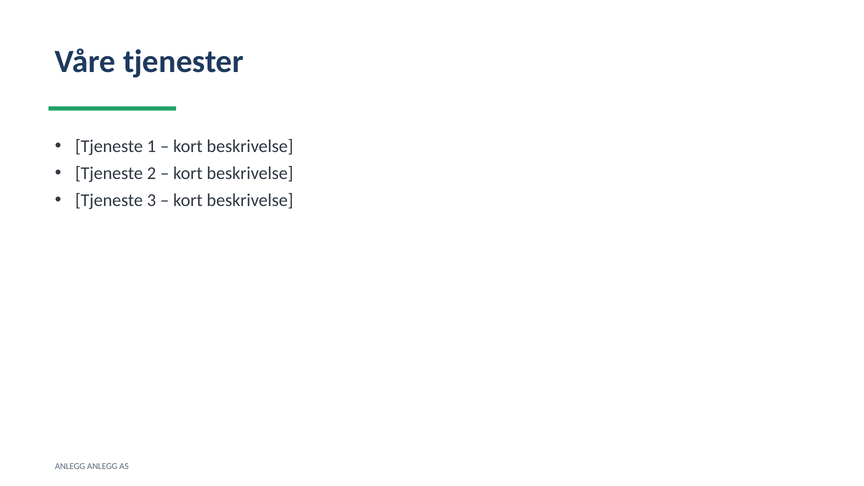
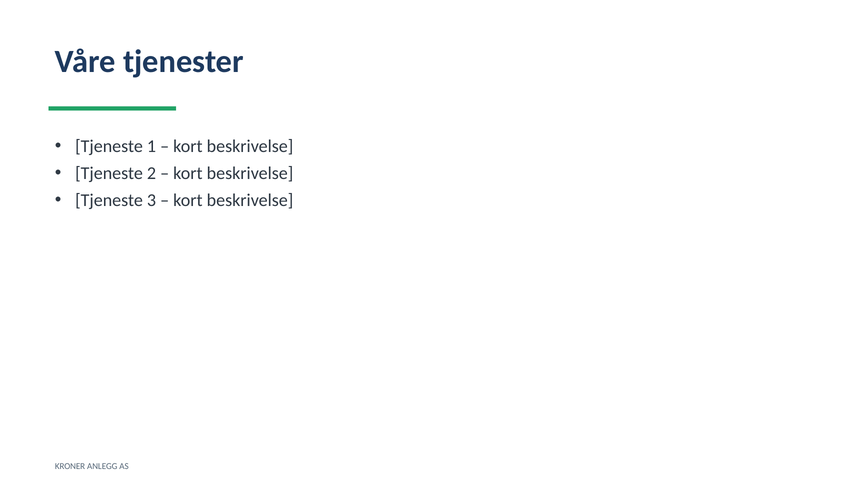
ANLEGG: ANLEGG -> KRONER (70, 466)
